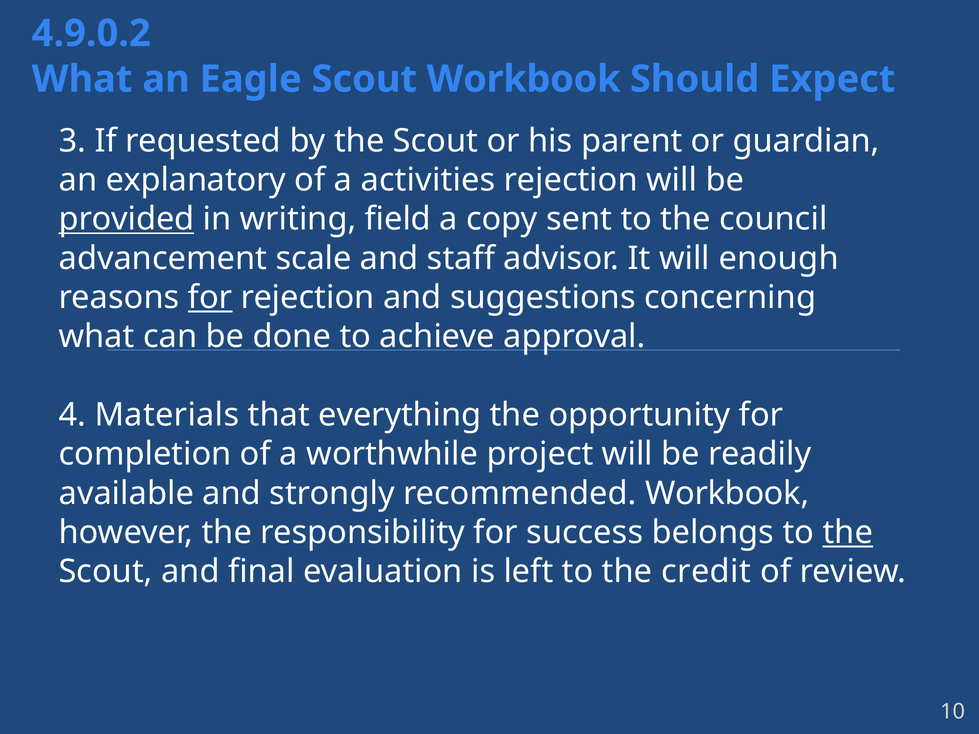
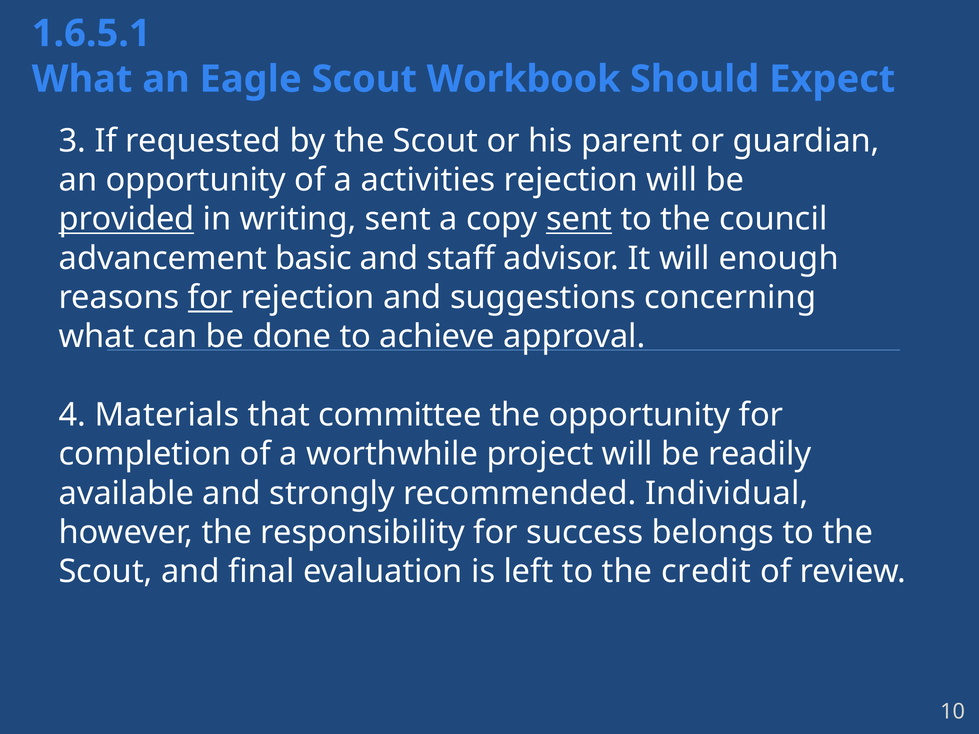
4.9.0.2: 4.9.0.2 -> 1.6.5.1 (91, 33)
an explanatory: explanatory -> opportunity (196, 180)
writing field: field -> sent (398, 219)
sent underline: none -> present (579, 219)
scale: scale -> basic (314, 258)
everything: everything -> committee (400, 415)
recommended Workbook: Workbook -> Individual (727, 493)
the underline: present -> none (848, 533)
